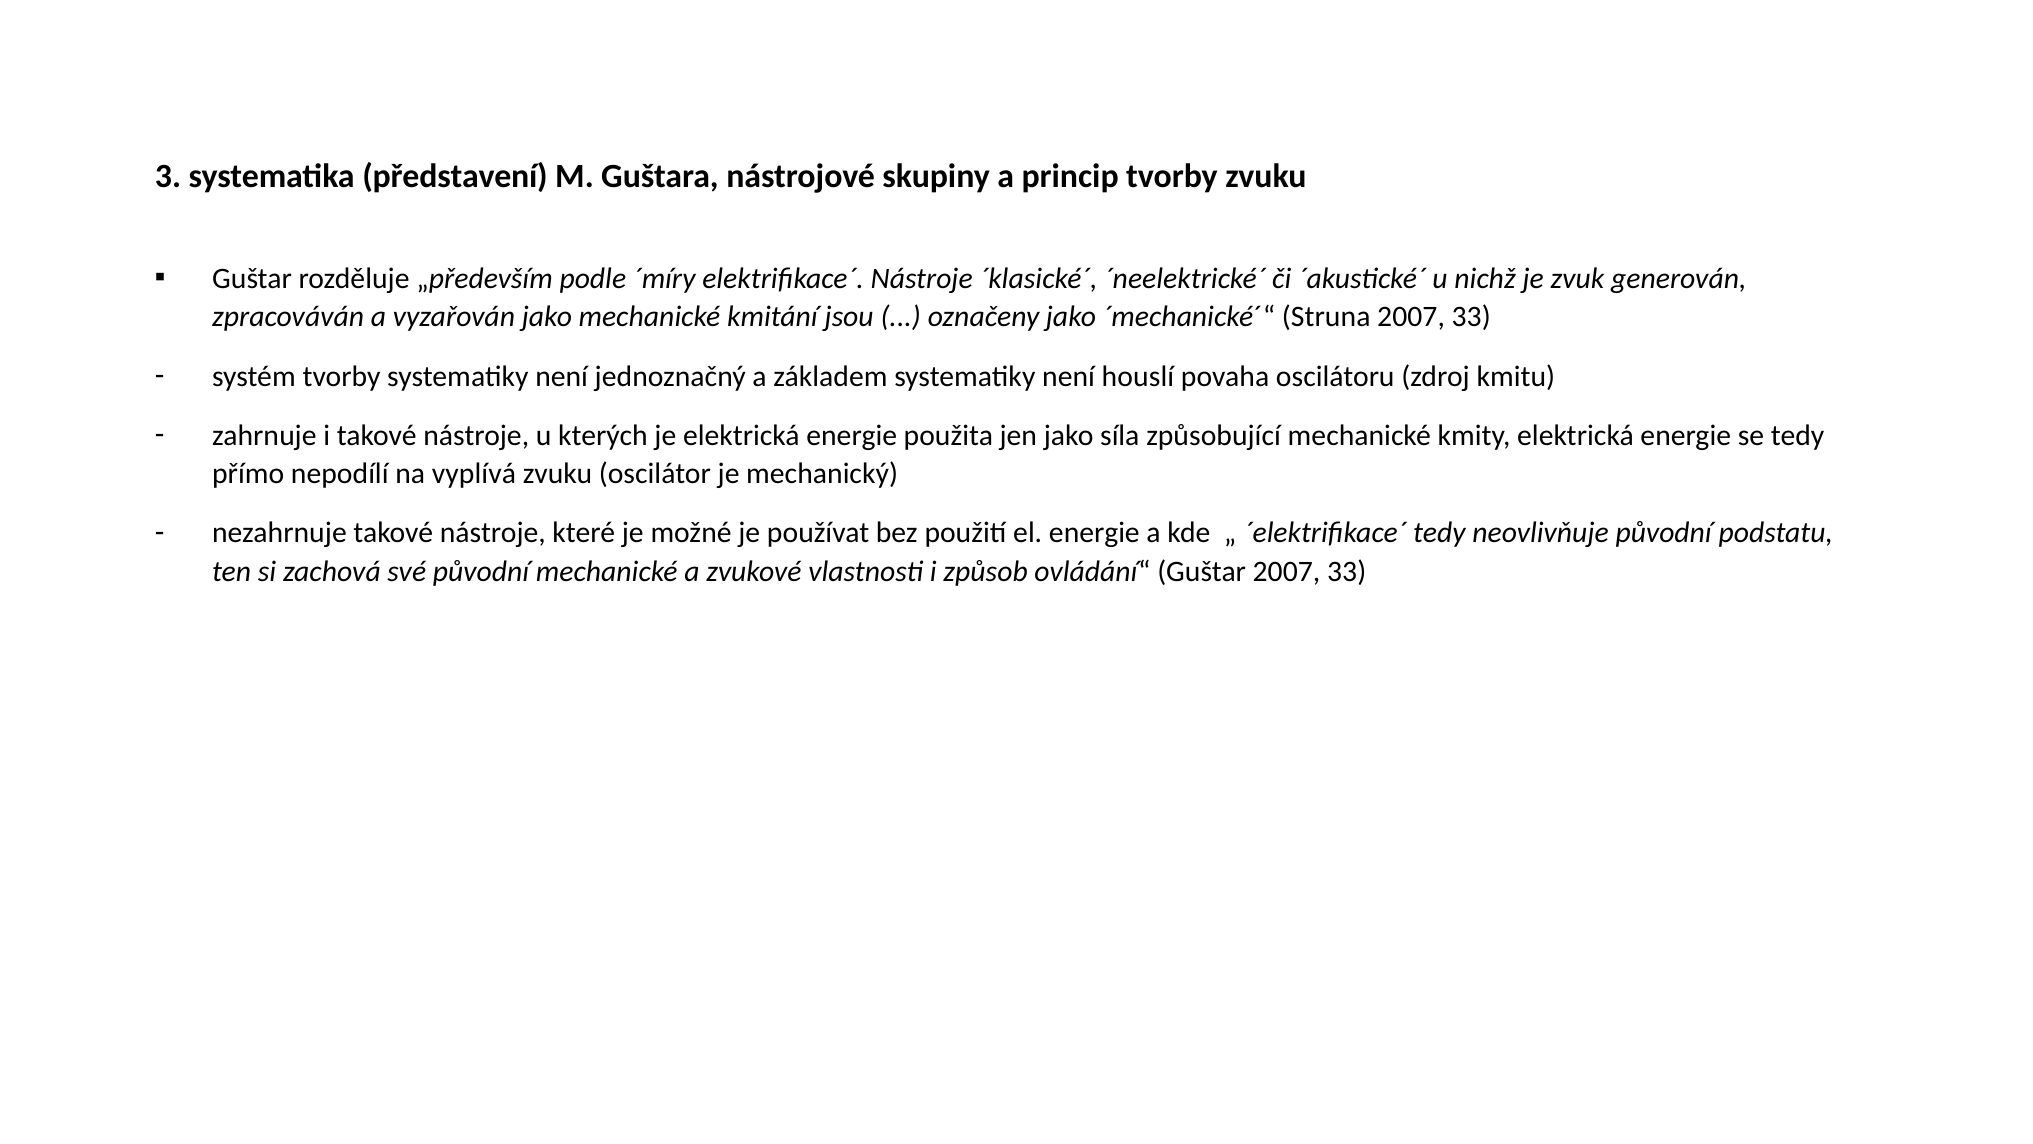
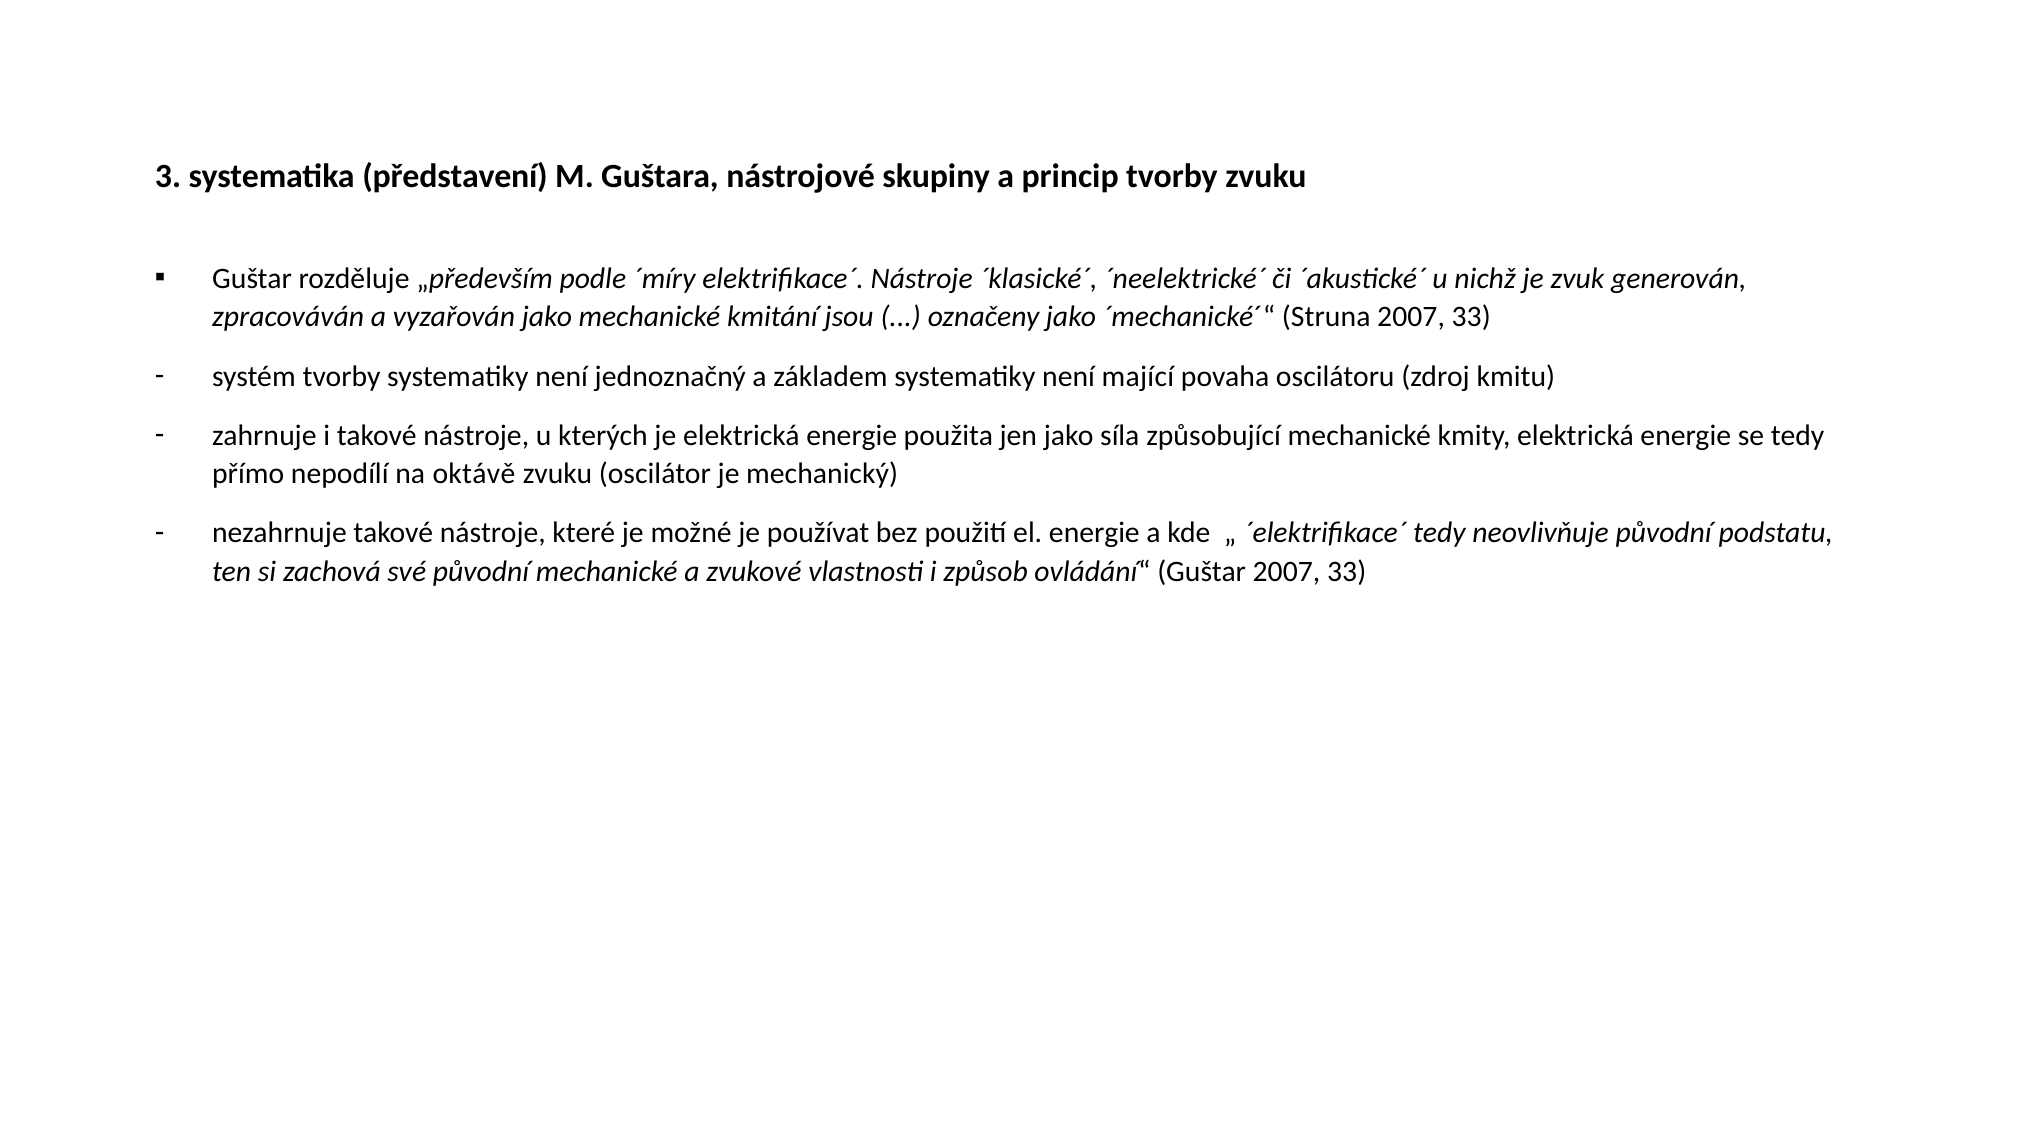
houslí: houslí -> mající (1138, 376)
vyplívá: vyplívá -> oktávě (474, 474)
